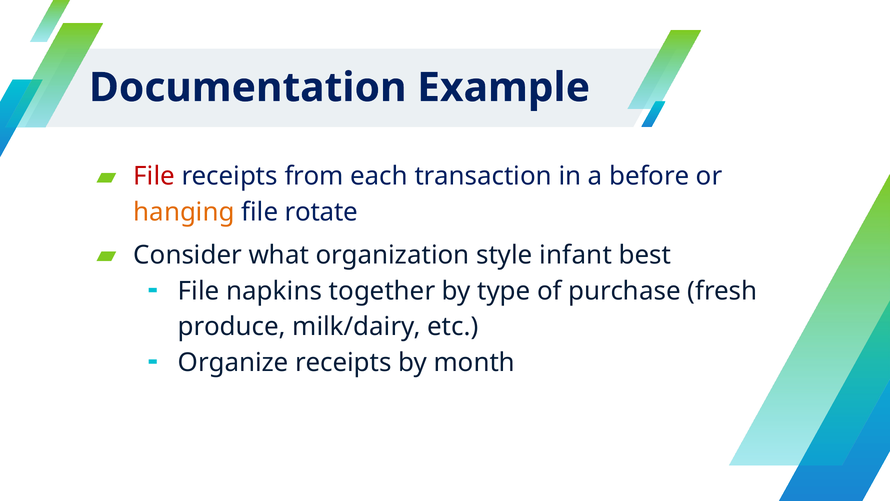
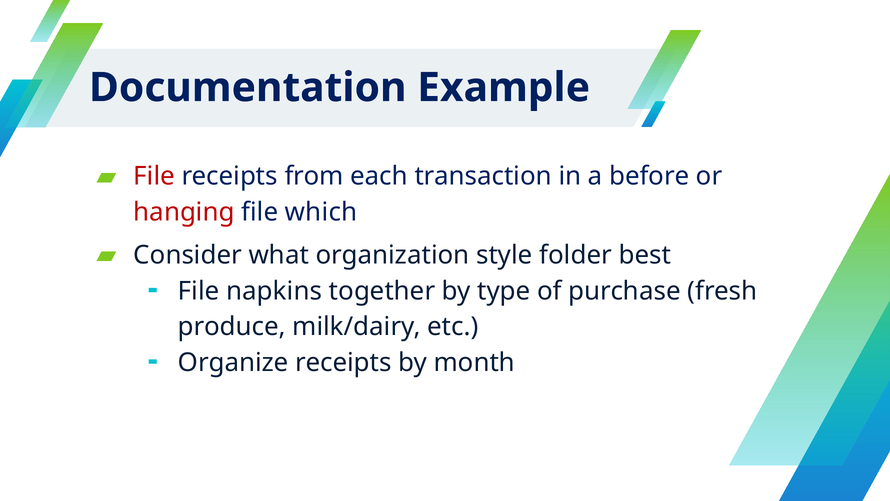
hanging colour: orange -> red (184, 212)
rotate: rotate -> which (321, 212)
infant: infant -> folder (576, 255)
